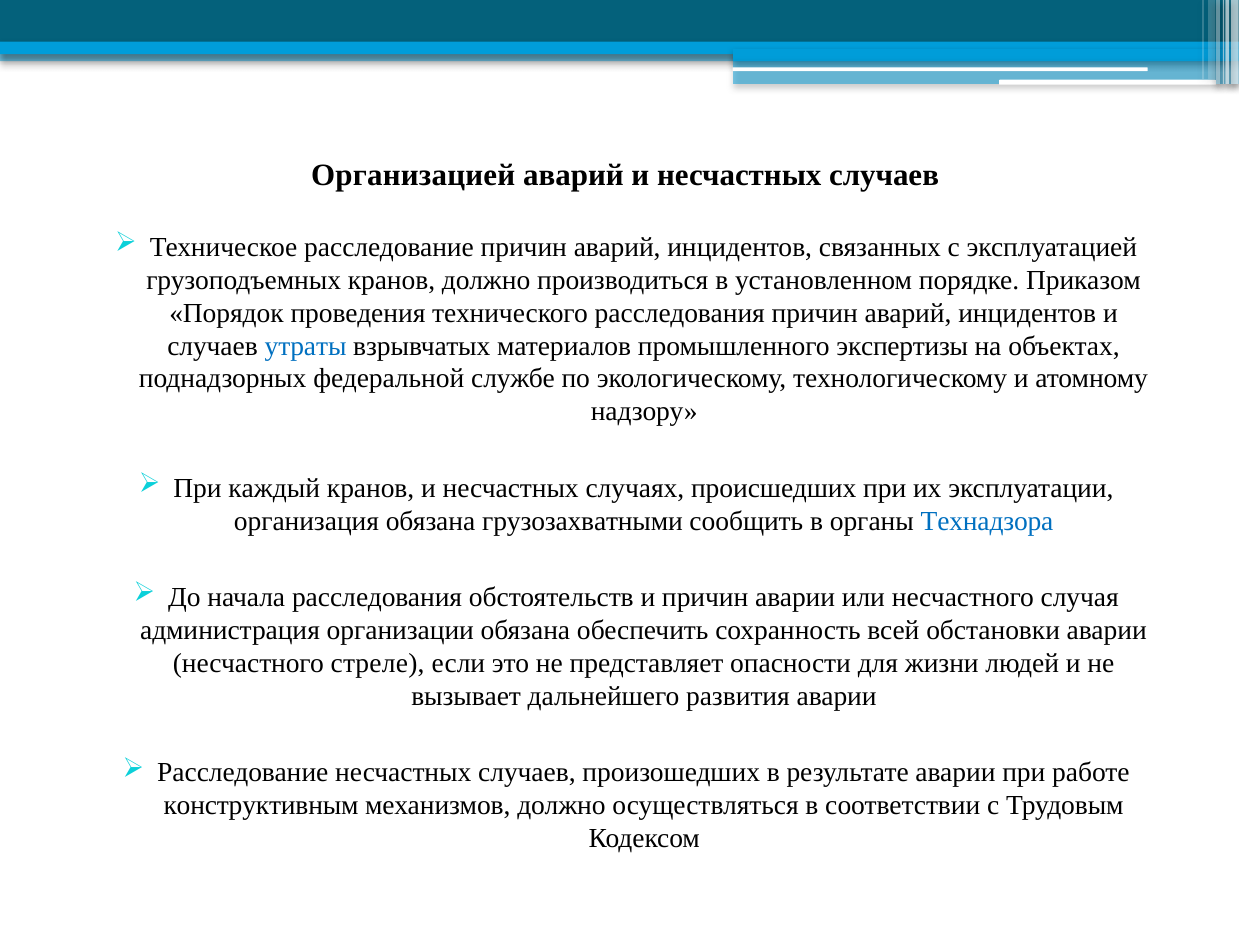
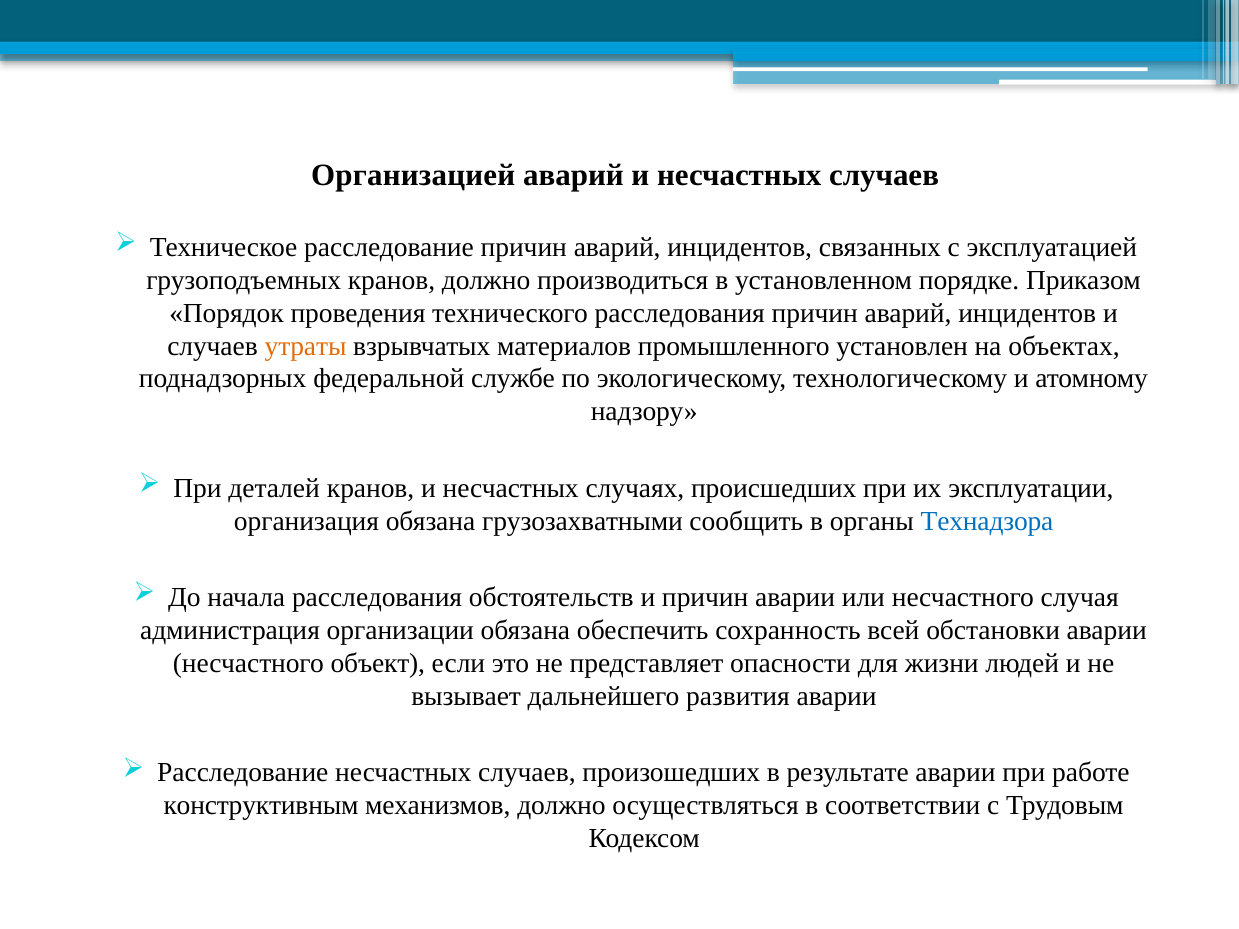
утраты colour: blue -> orange (306, 346)
экспертизы: экспертизы -> установлен (902, 346)
каждый: каждый -> деталей (274, 488)
стреле: стреле -> объект (378, 663)
